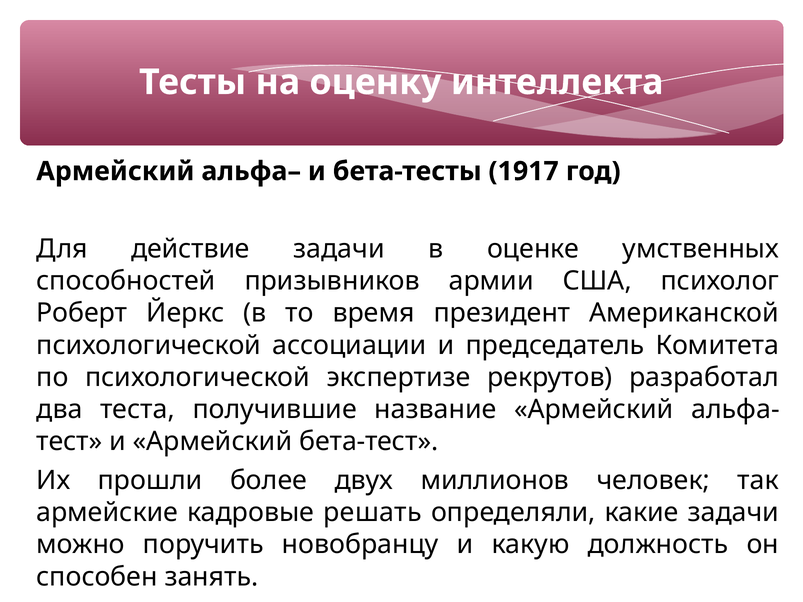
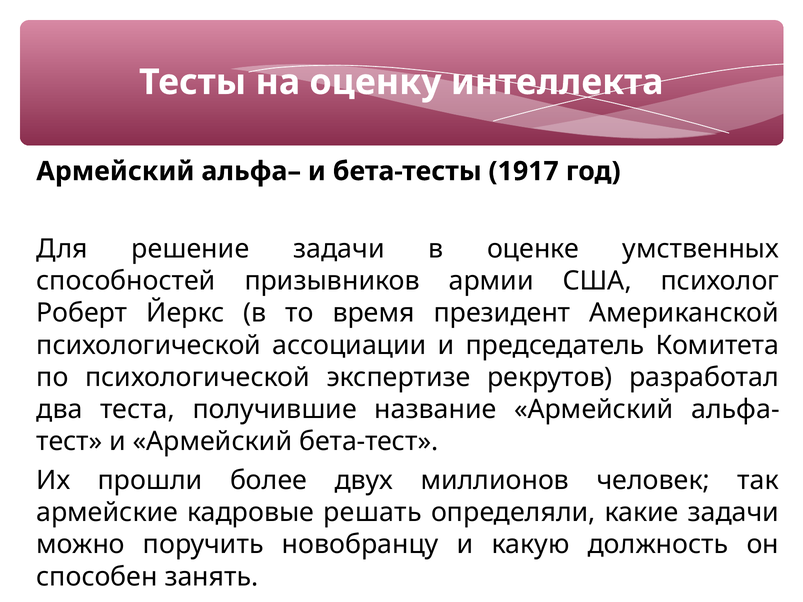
действие: действие -> решение (190, 249)
